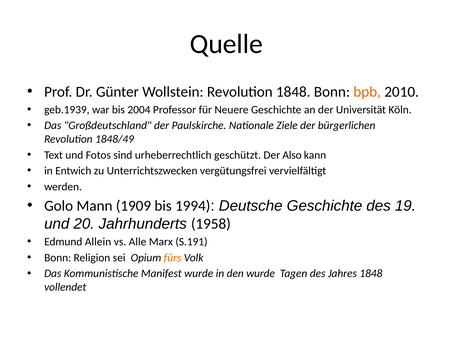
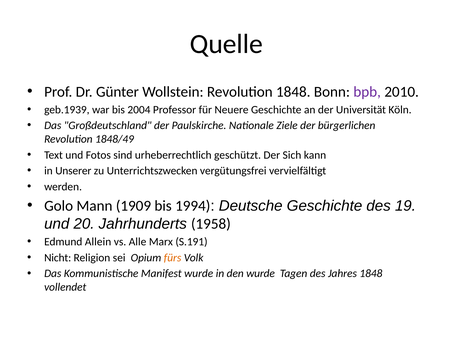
bpb colour: orange -> purple (367, 92)
Also: Also -> Sich (292, 155)
Entwich: Entwich -> Unserer (73, 171)
Bonn: Bonn -> Nicht (58, 257)
